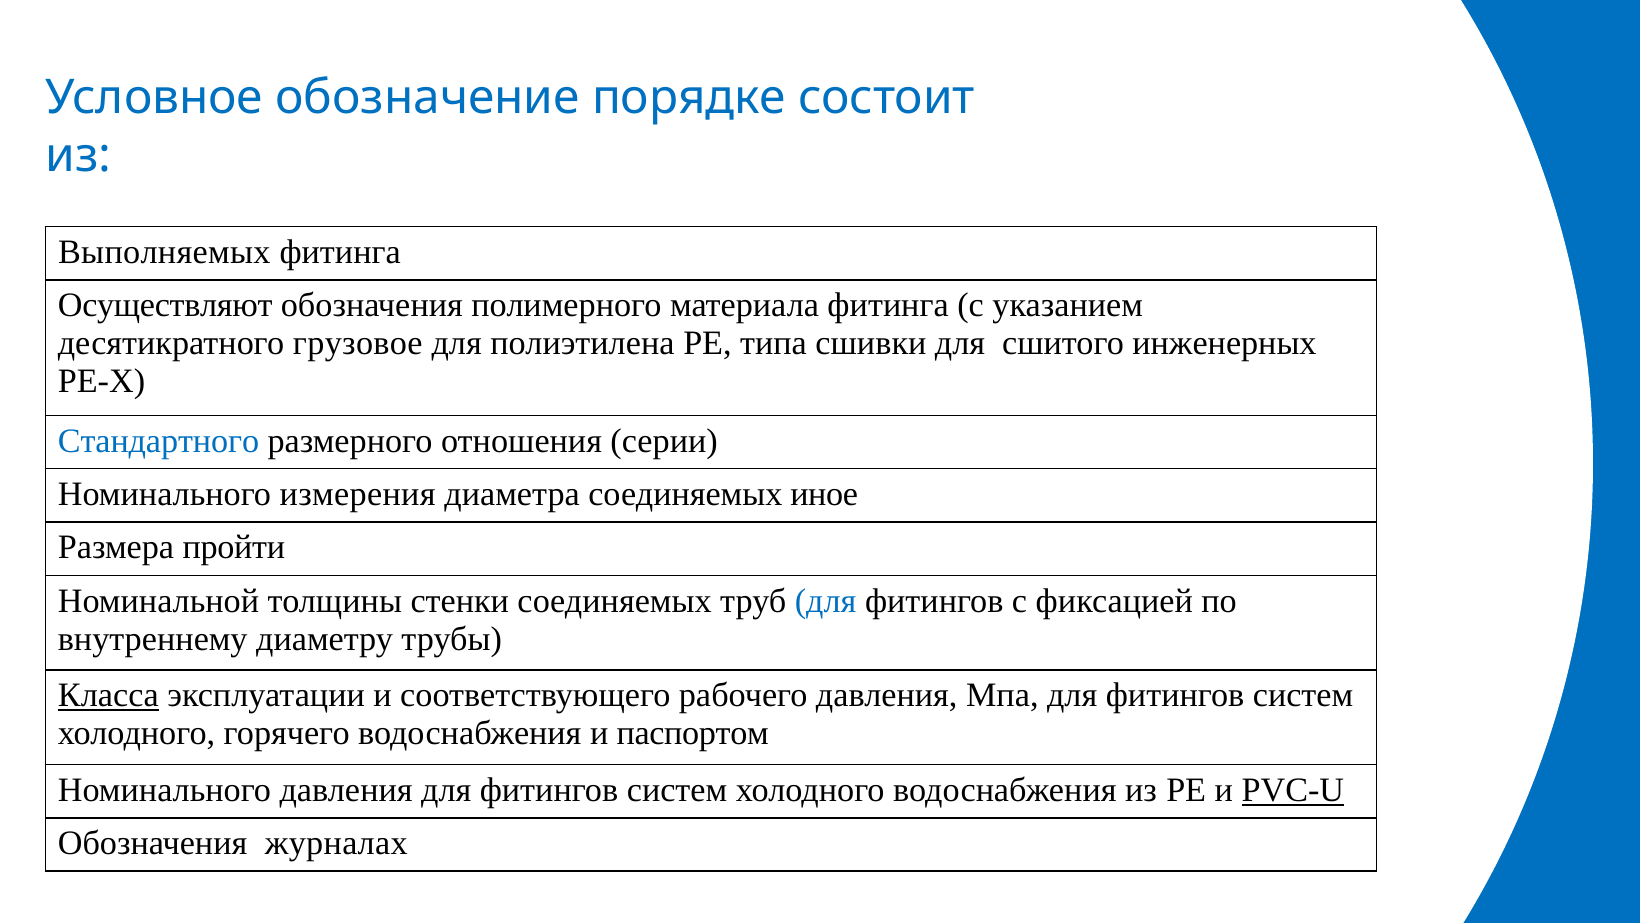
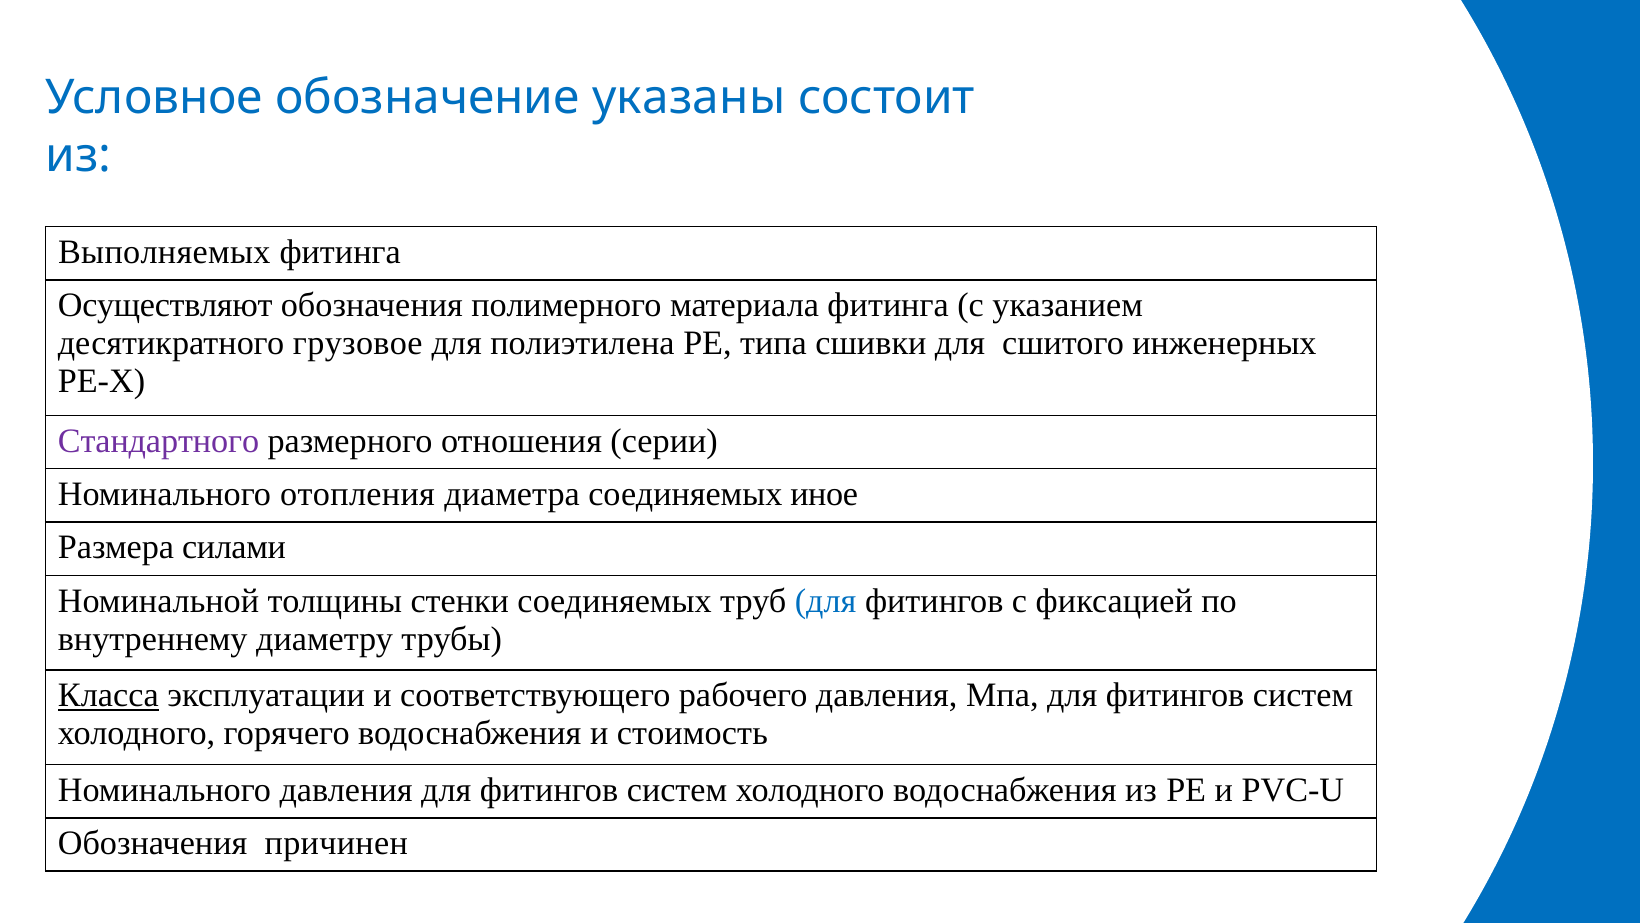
порядке: порядке -> указаны (689, 98)
Стандартного colour: blue -> purple (159, 441)
измерения: измерения -> отопления (358, 494)
пройти: пройти -> силами (234, 547)
паспортом: паспортом -> стоимость (692, 733)
PVC-U underline: present -> none (1293, 789)
журналах: журналах -> причинен (336, 843)
